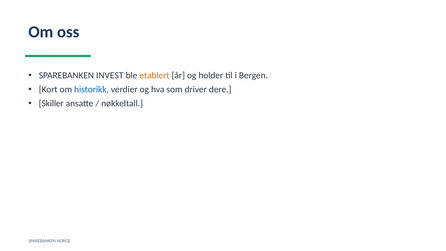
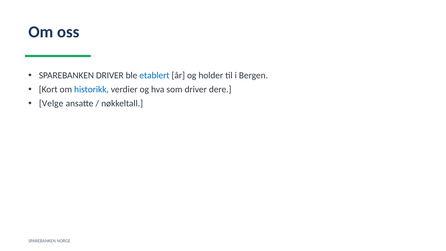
SPAREBANKEN INVEST: INVEST -> DRIVER (110, 76)
etablert colour: orange -> blue (154, 76)
Skiller: Skiller -> Velge (51, 103)
